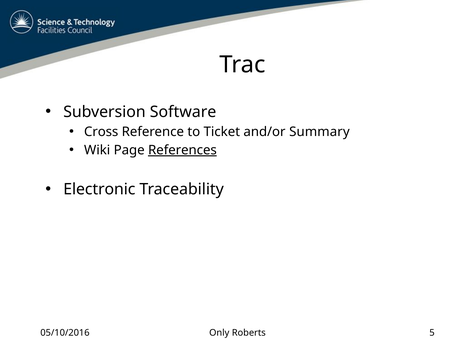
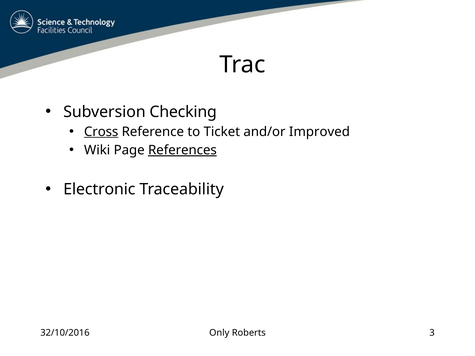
Software: Software -> Checking (183, 112)
Cross underline: none -> present (101, 132)
Summary: Summary -> Improved (319, 132)
05/10/2016: 05/10/2016 -> 32/10/2016 (65, 333)
5: 5 -> 3 (432, 333)
